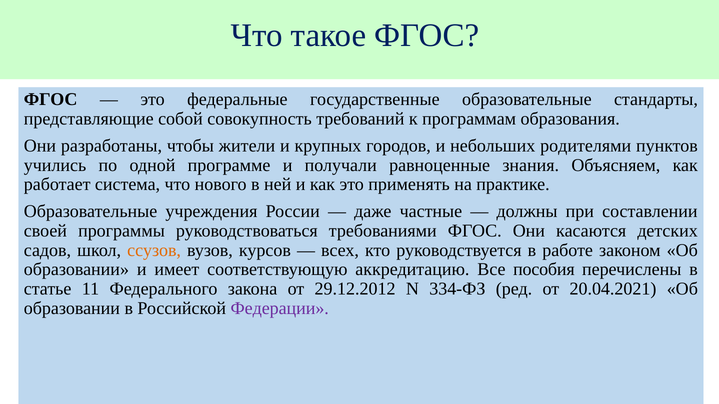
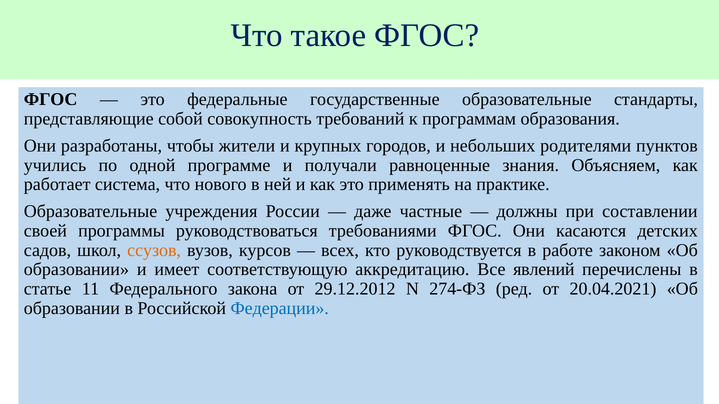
пособия: пособия -> явлений (544, 270)
334-ФЗ: 334-ФЗ -> 274-ФЗ (457, 289)
Федерации colour: purple -> blue (280, 309)
